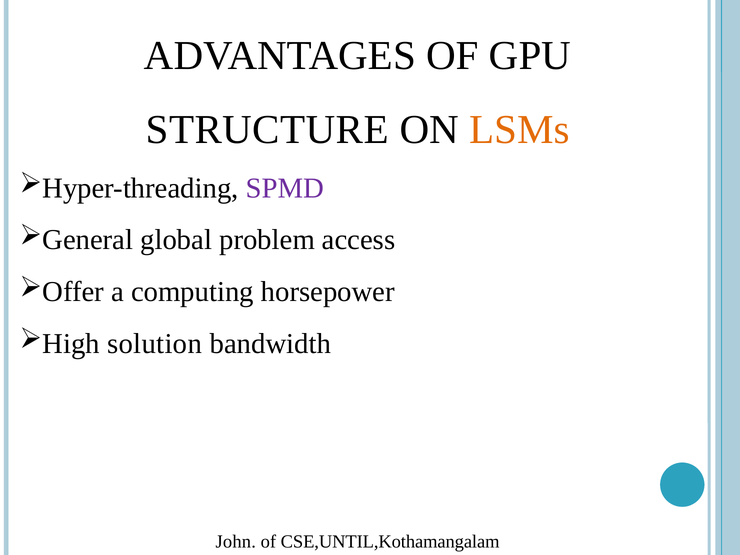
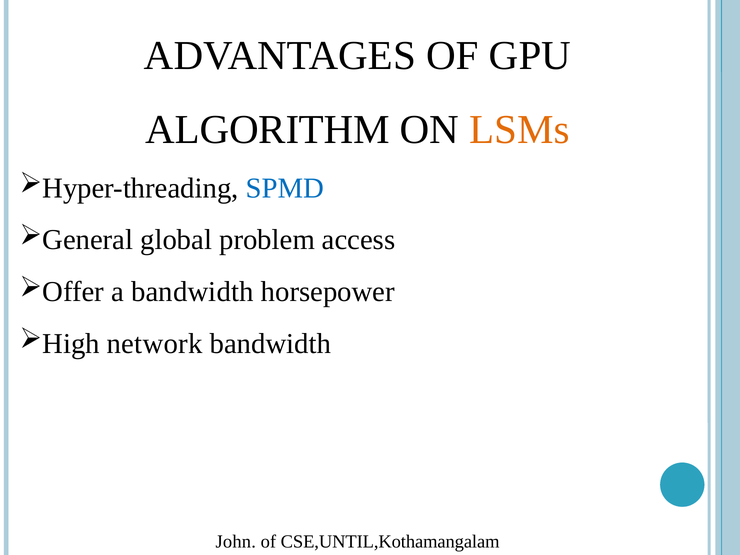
STRUCTURE: STRUCTURE -> ALGORITHM (268, 130)
SPMD colour: purple -> blue (285, 188)
a computing: computing -> bandwidth (192, 292)
solution: solution -> network (155, 344)
